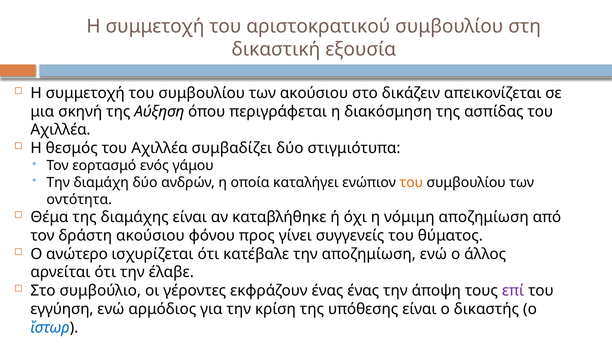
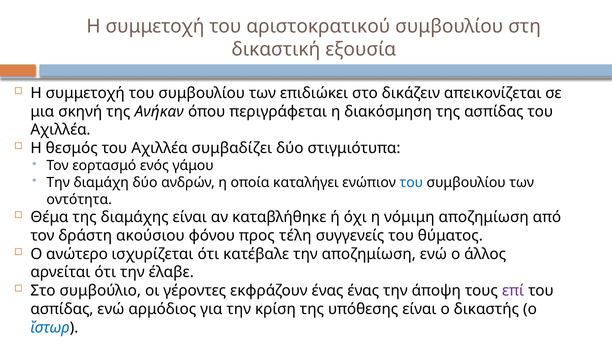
των ακούσιου: ακούσιου -> επιδιώκει (314, 93)
Αύξηση: Αύξηση -> Ανήκαν (159, 111)
του colour: orange -> blue (411, 182)
γίνει: γίνει -> τέλη (295, 235)
εγγύηση: εγγύηση -> ασπίδας (62, 309)
